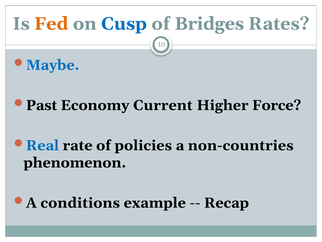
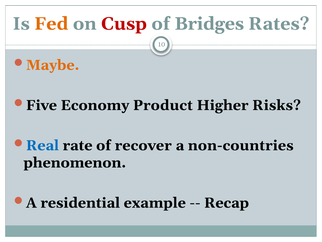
Cusp colour: blue -> red (124, 24)
Maybe colour: blue -> orange (53, 65)
Past: Past -> Five (41, 105)
Current: Current -> Product (163, 105)
Force: Force -> Risks (277, 105)
policies: policies -> recover (143, 145)
conditions: conditions -> residential (80, 202)
